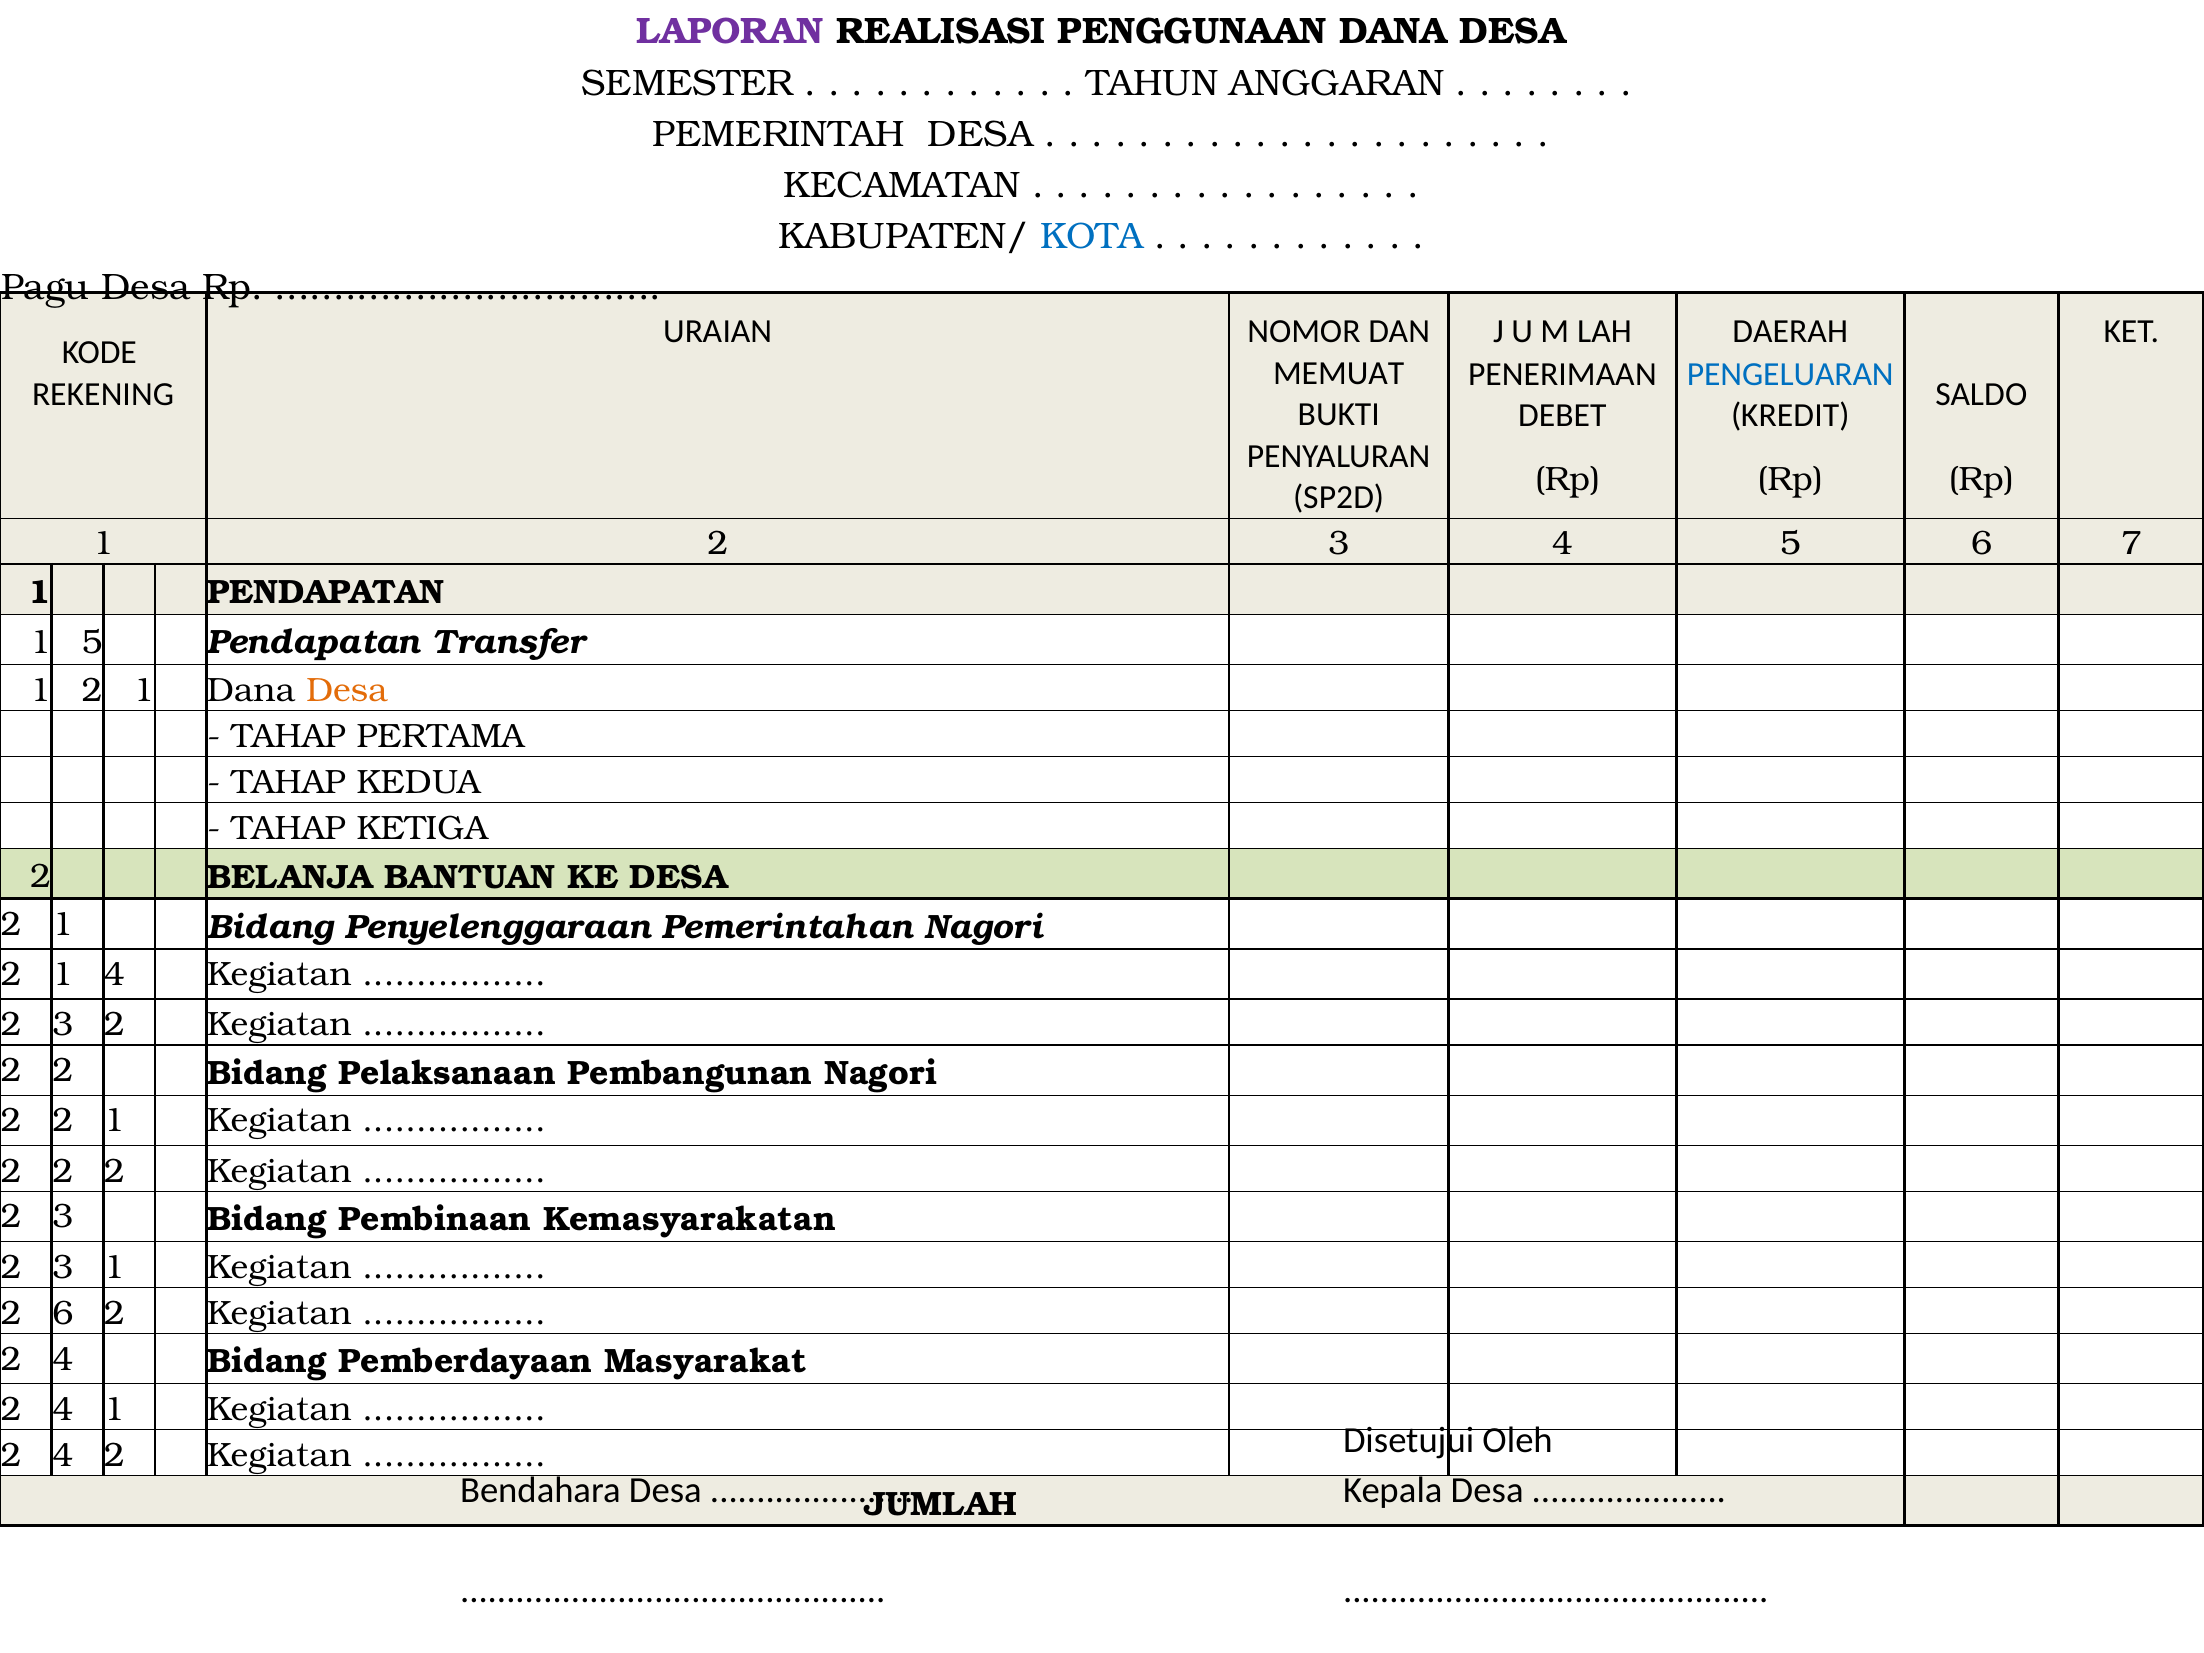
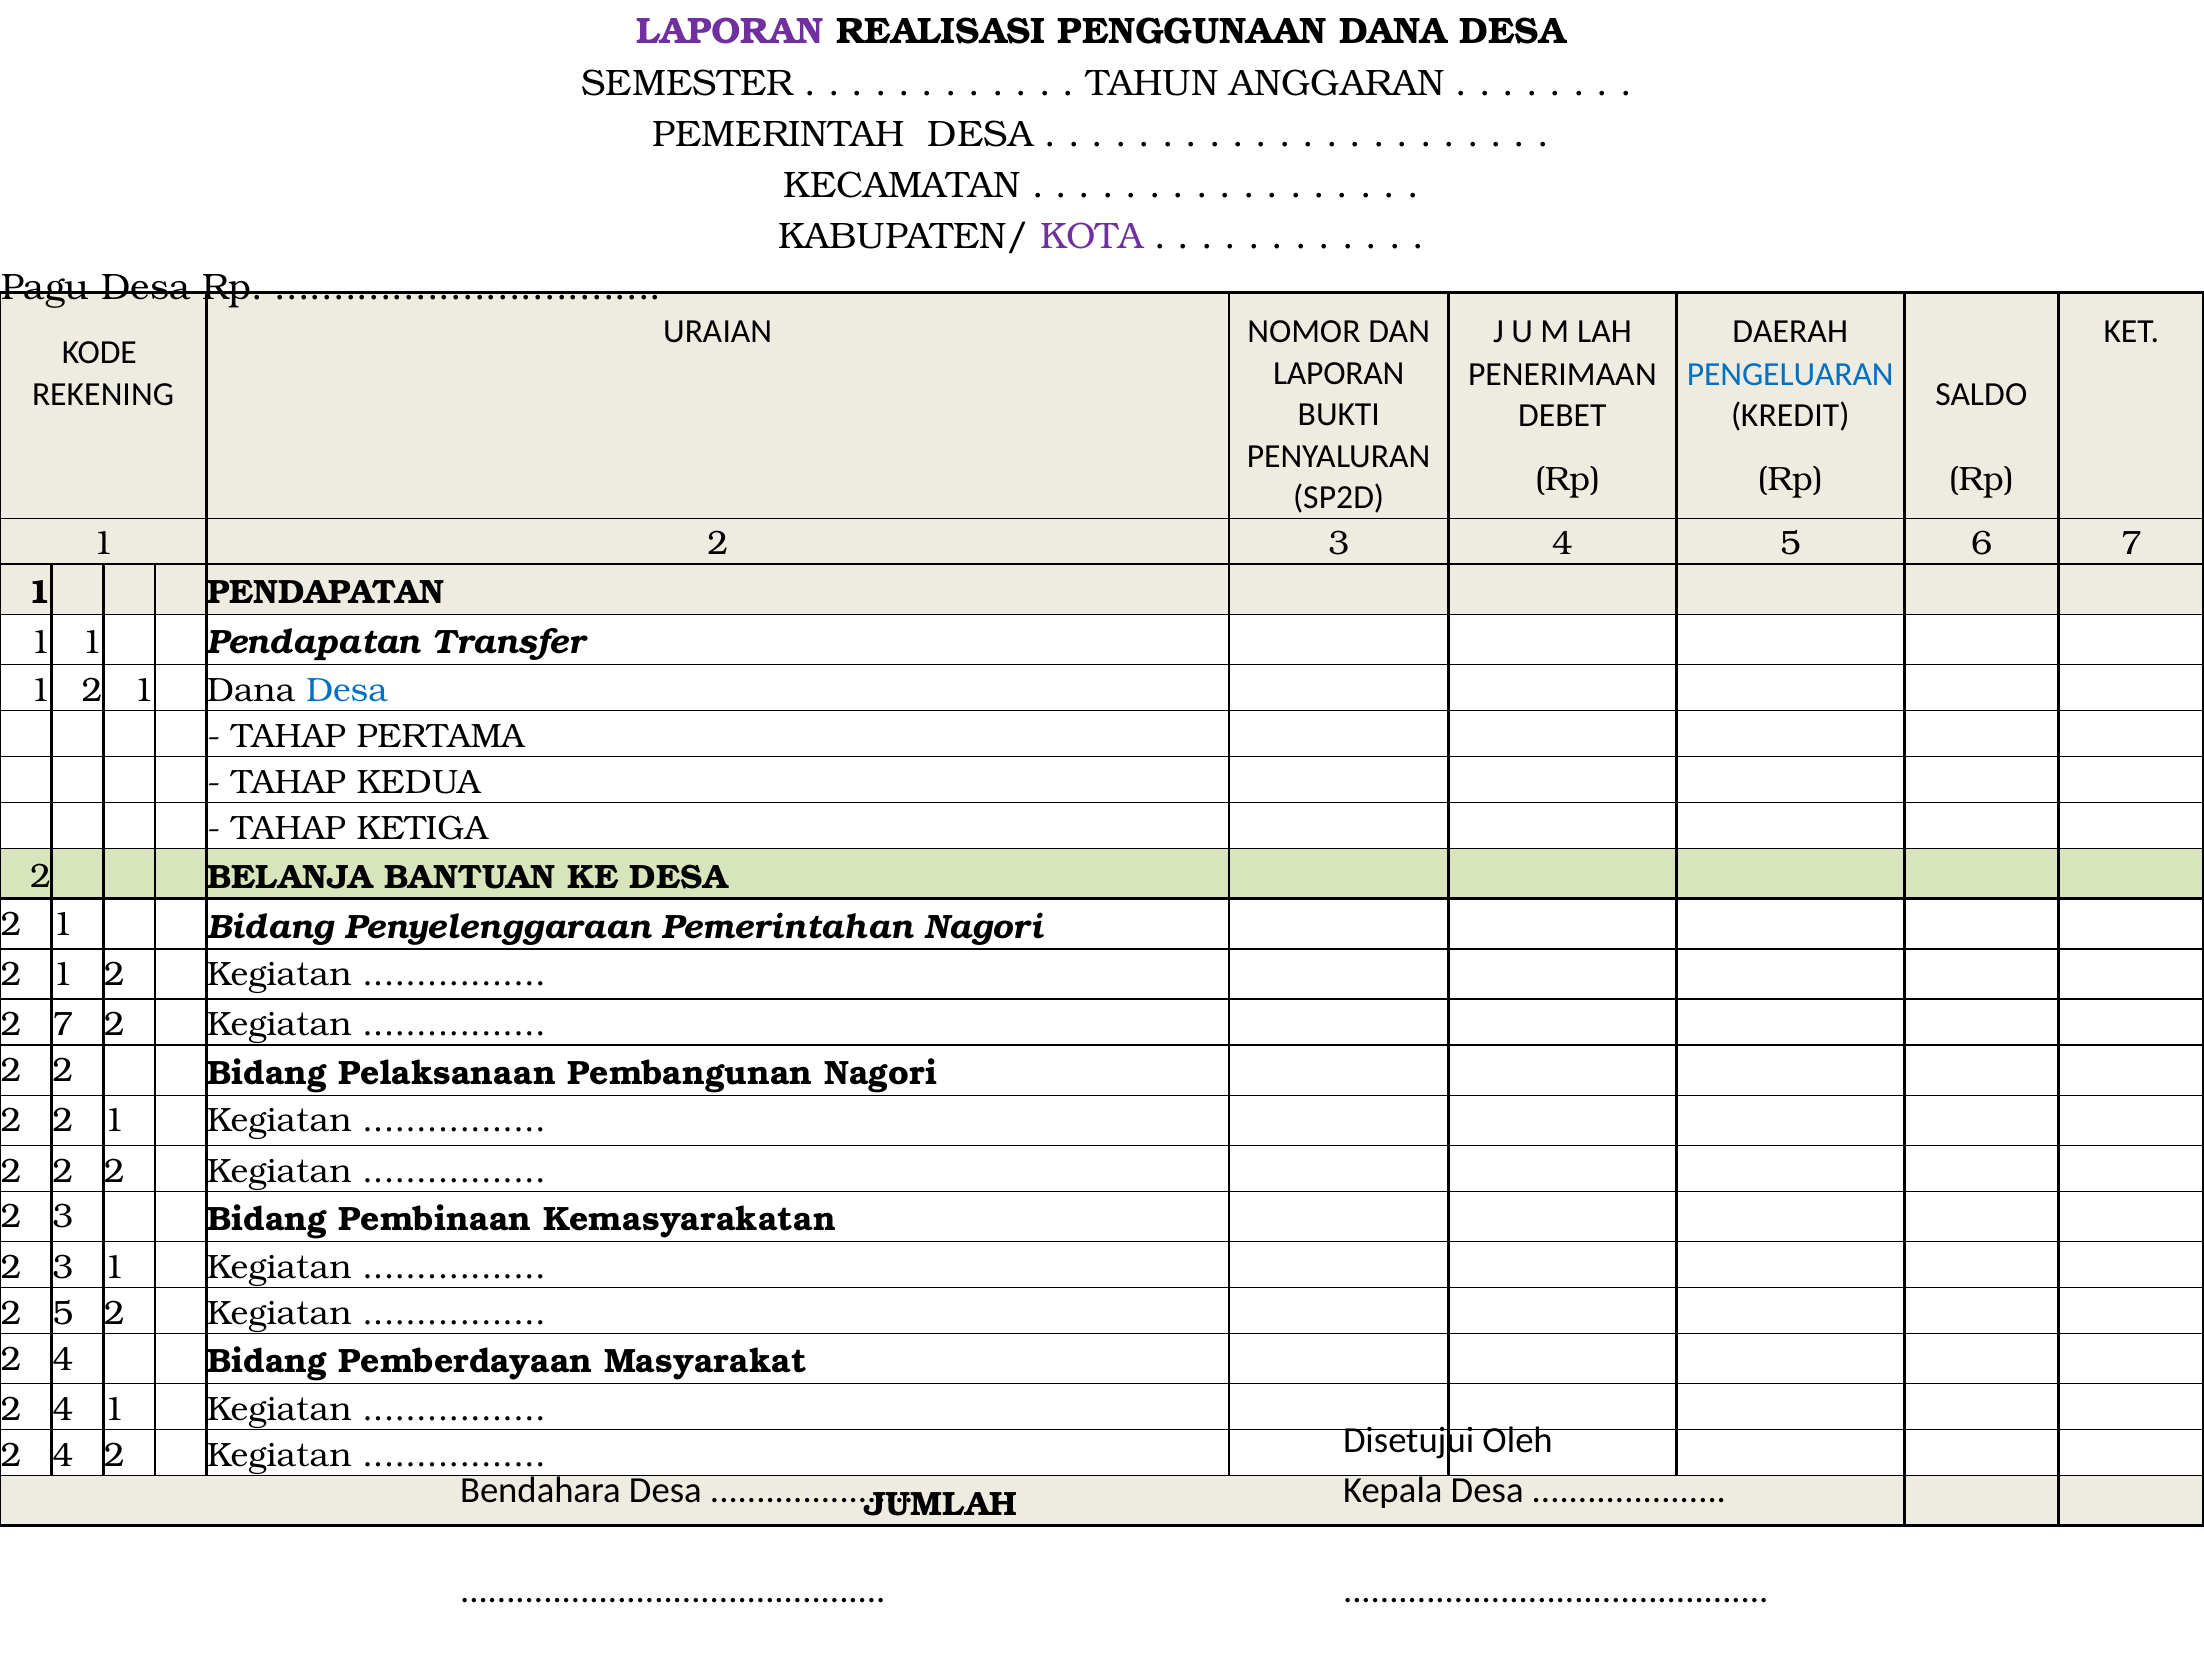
KOTA colour: blue -> purple (1092, 236)
MEMUAT: MEMUAT -> LAPORAN (1339, 373)
1 5: 5 -> 1 (92, 642)
Desa colour: orange -> blue (347, 690)
2 1 4: 4 -> 2 (114, 975)
3: 3 -> 7 (63, 1025)
2 6: 6 -> 5 (63, 1313)
